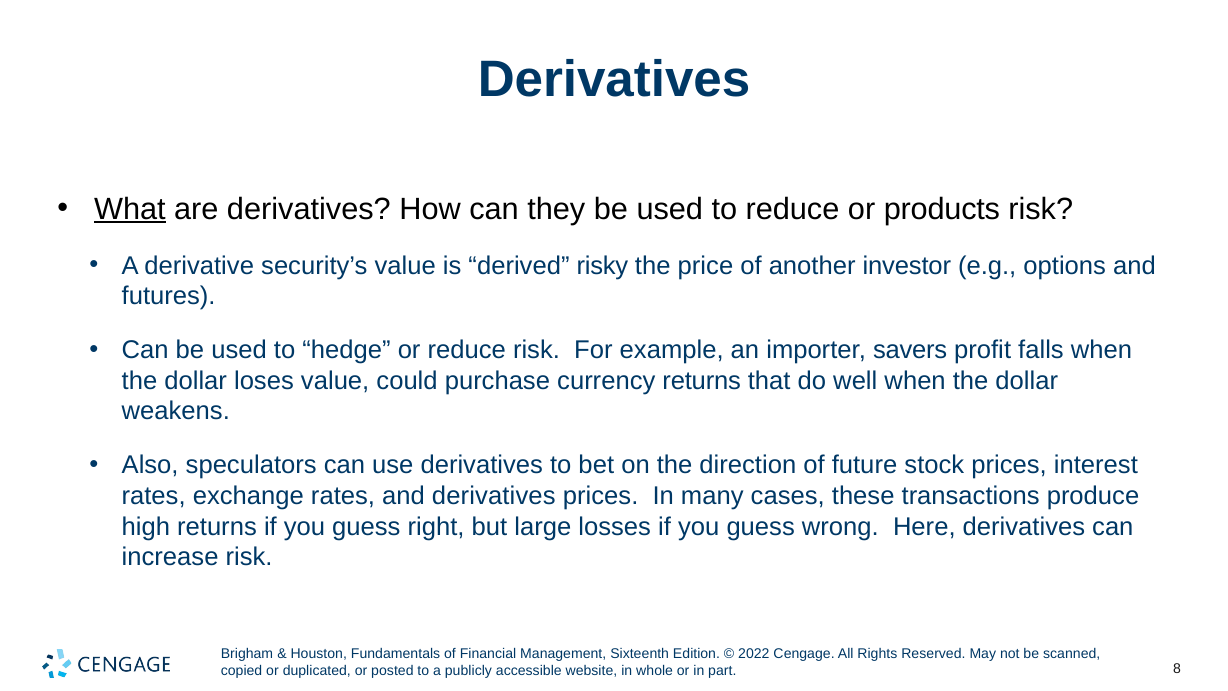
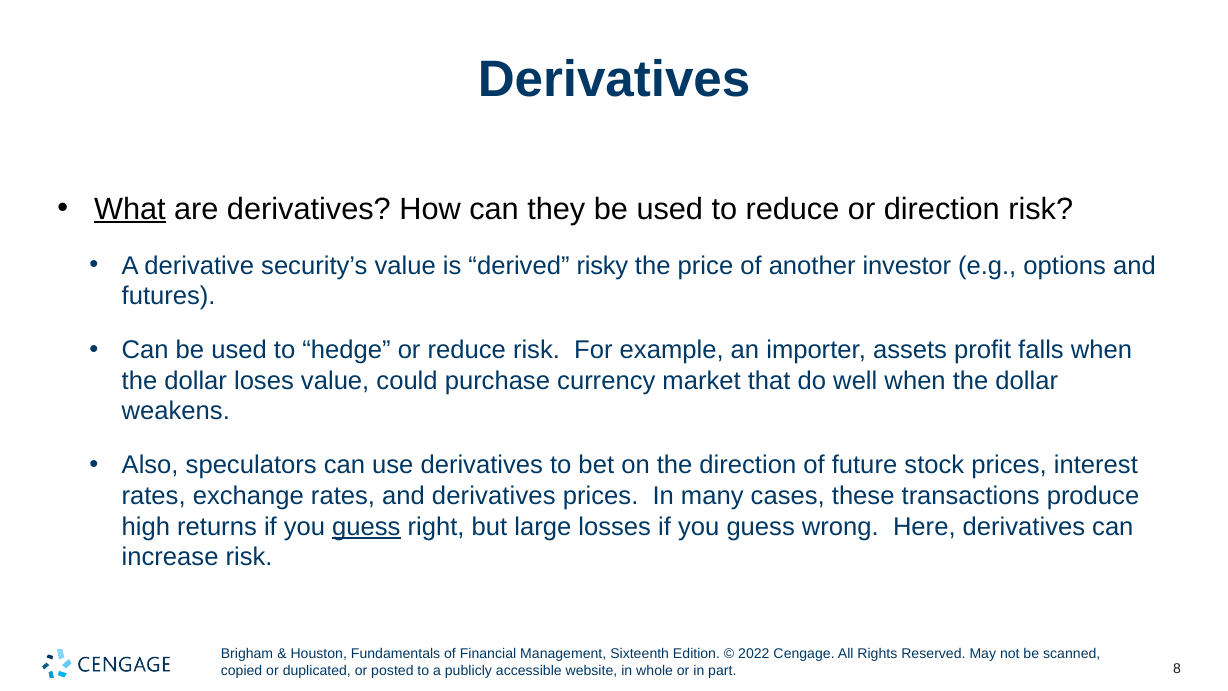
or products: products -> direction (942, 209)
savers: savers -> assets (910, 350)
currency returns: returns -> market (702, 381)
guess underline: none -> present (366, 527)
